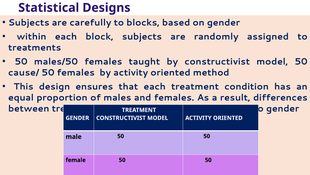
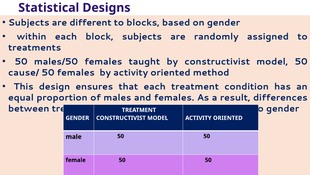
carefully: carefully -> different (90, 22)
